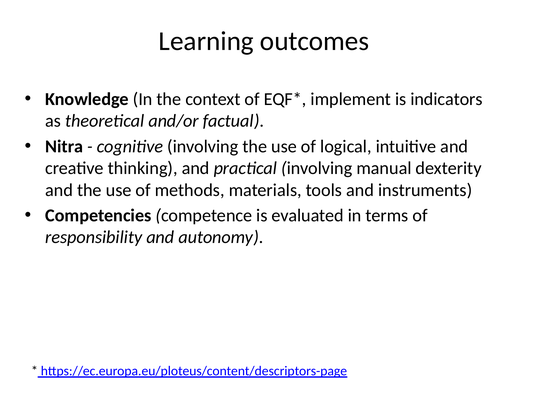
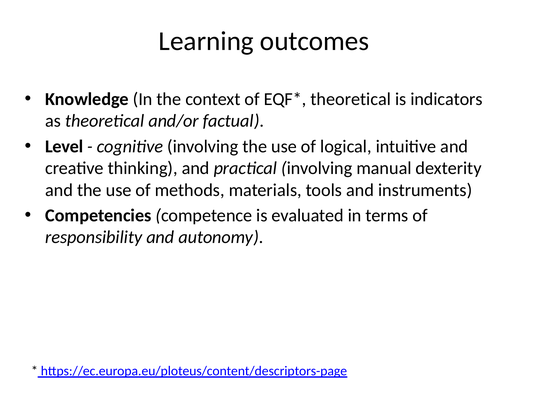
implement: implement -> theoretical (351, 99)
Nitra: Nitra -> Level (64, 146)
